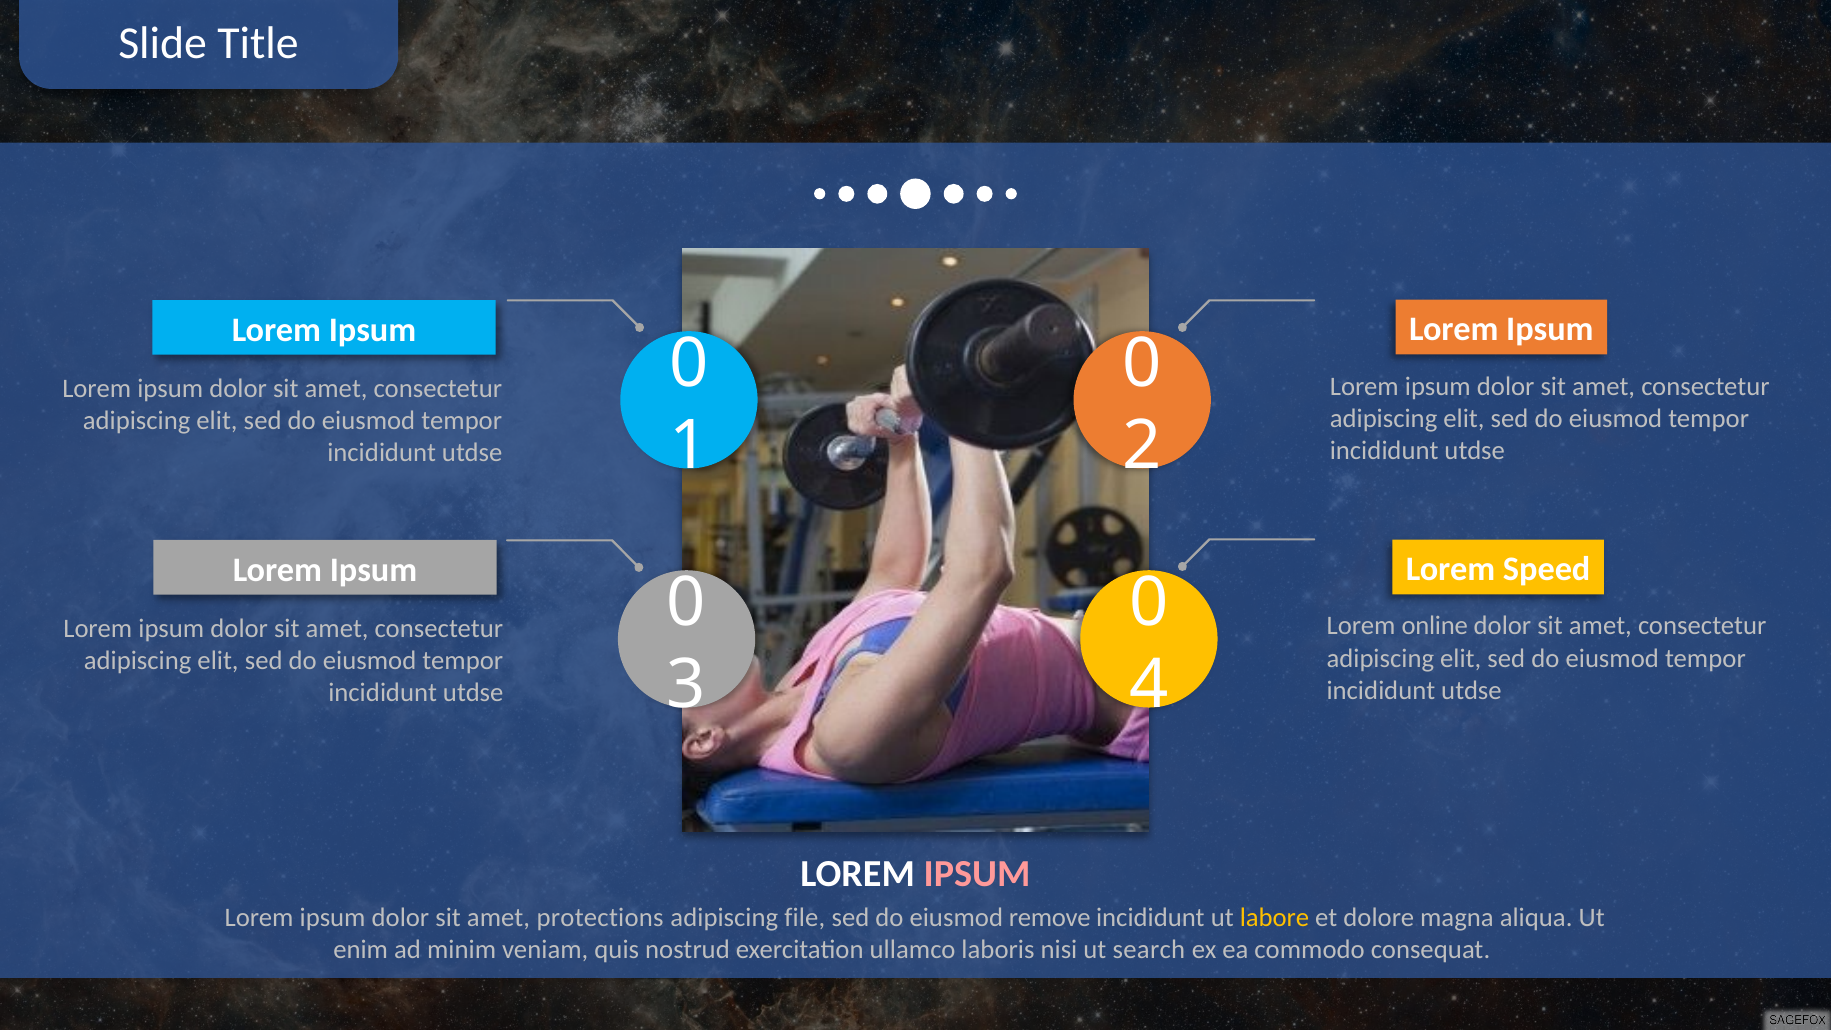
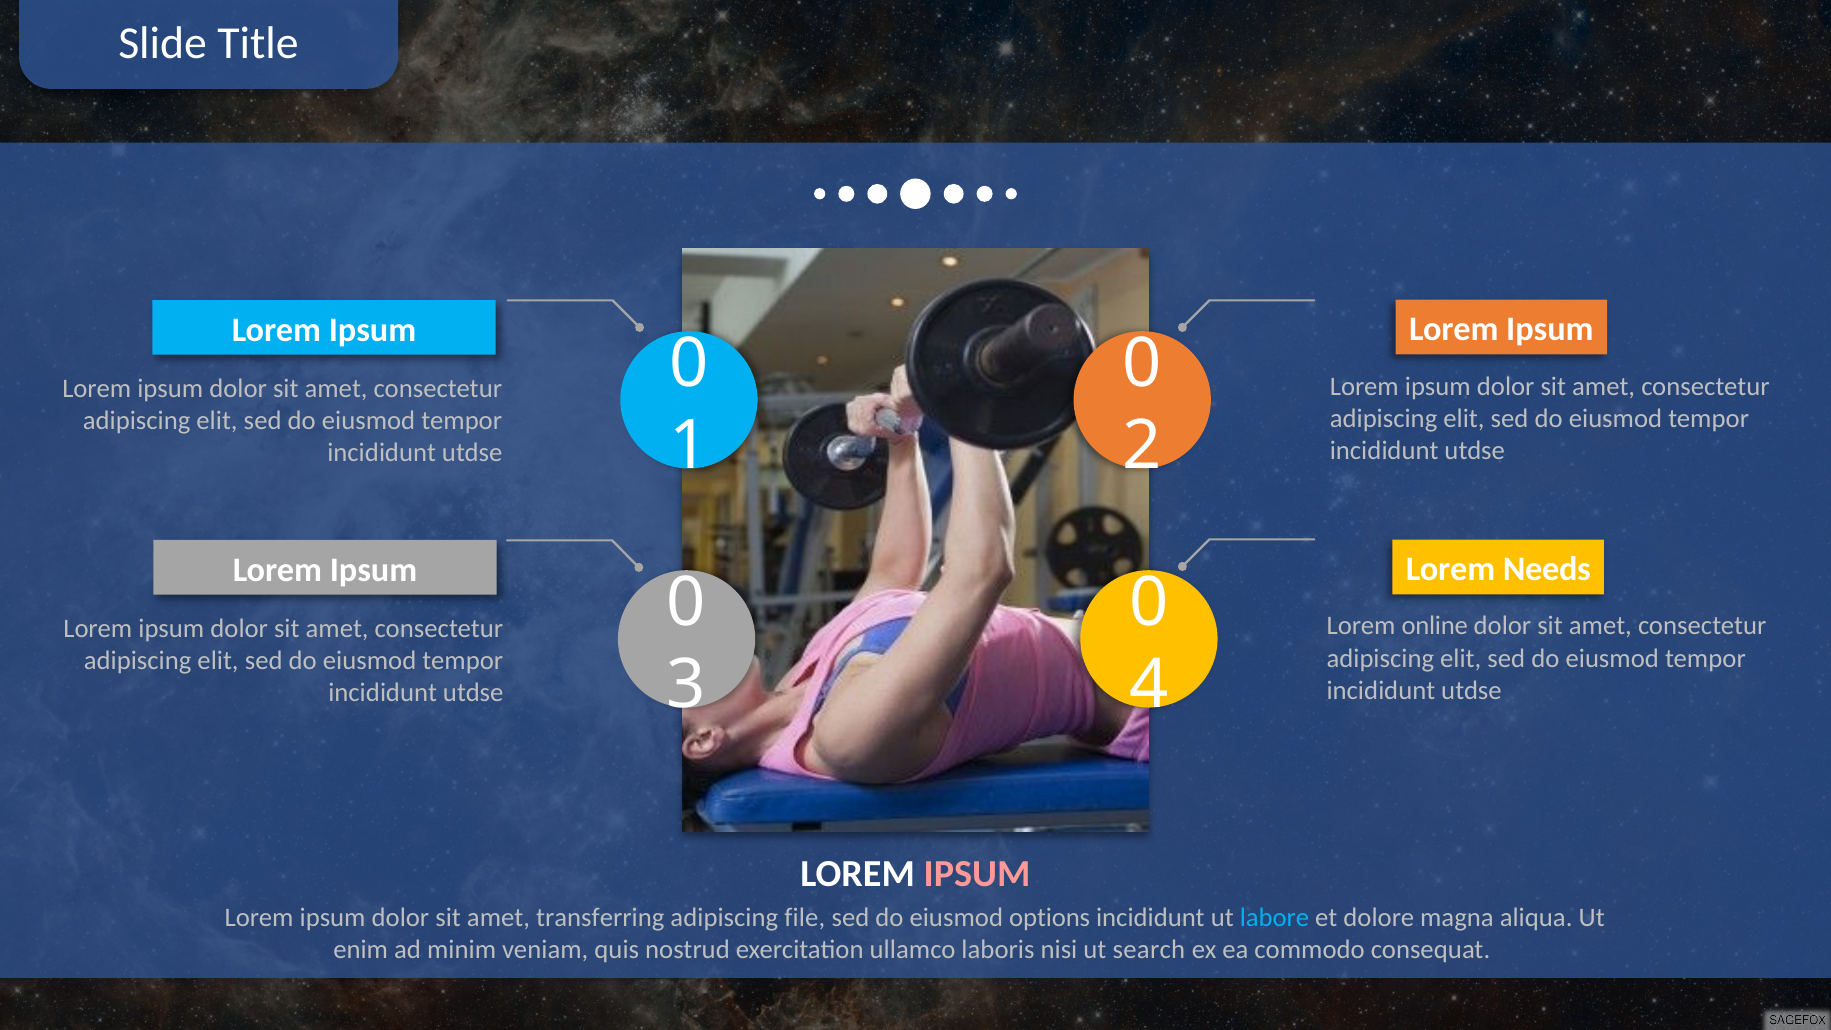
Speed: Speed -> Needs (1547, 569)
protections: protections -> transferring (600, 918)
remove: remove -> options (1050, 918)
labore colour: yellow -> light blue (1274, 918)
